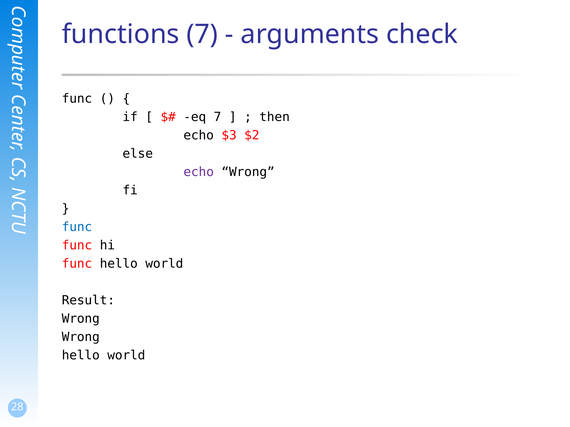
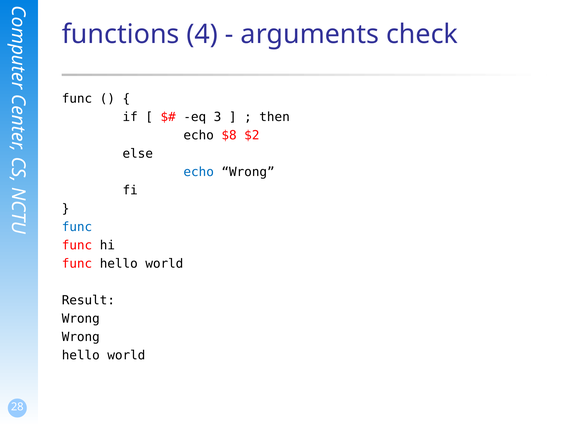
functions 7: 7 -> 4 (202, 34)
eq 7: 7 -> 3 (218, 117)
$3: $3 -> $8 (229, 135)
echo colour: purple -> blue (199, 172)
